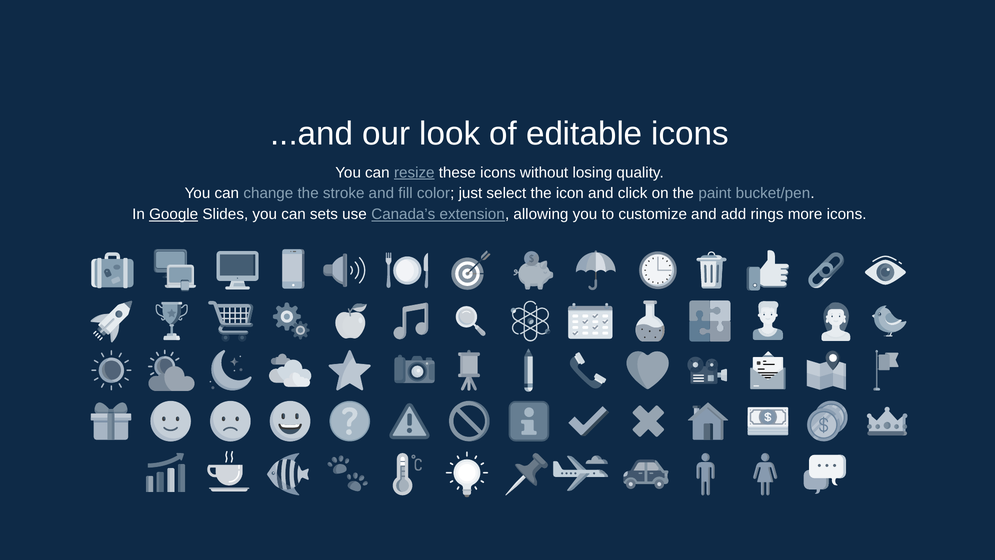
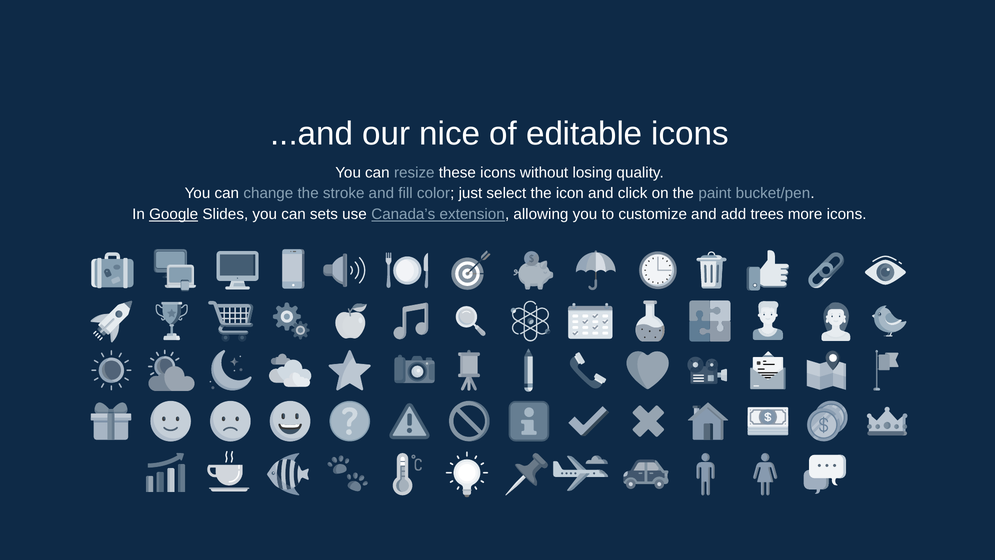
look: look -> nice (450, 134)
resize underline: present -> none (414, 172)
rings: rings -> trees (767, 214)
